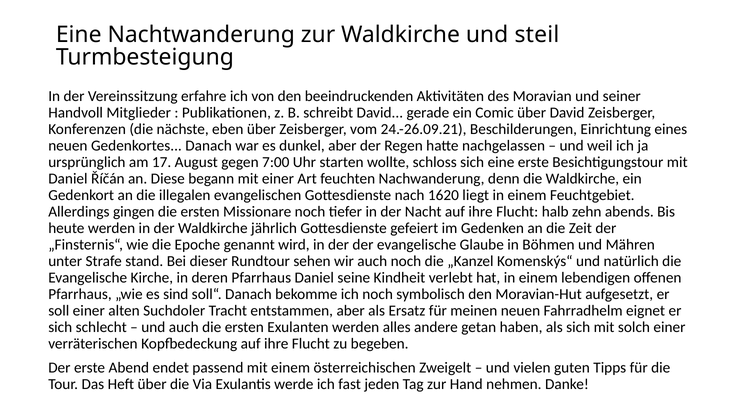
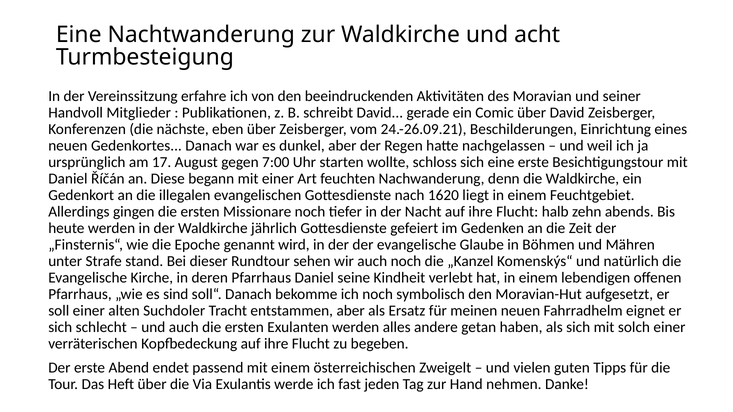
steil: steil -> acht (537, 35)
